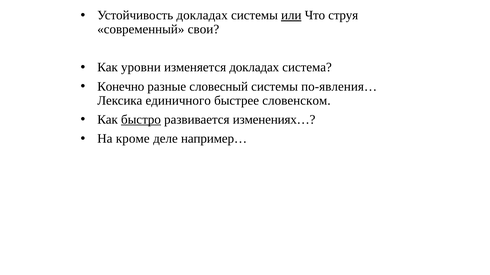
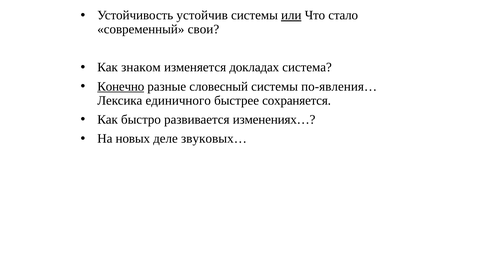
Устойчивость докладах: докладах -> устойчив (202, 15)
струя: струя -> стало (343, 15)
уровни: уровни -> знакoм (141, 68)
Конечно underline: none -> present (121, 87)
словенском: словенском -> сохраняется (297, 101)
быстро underline: present -> none (141, 120)
кроме: кроме -> новых (133, 139)
например…: например… -> звуковых… (214, 139)
